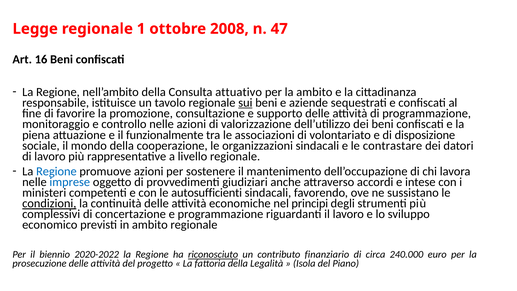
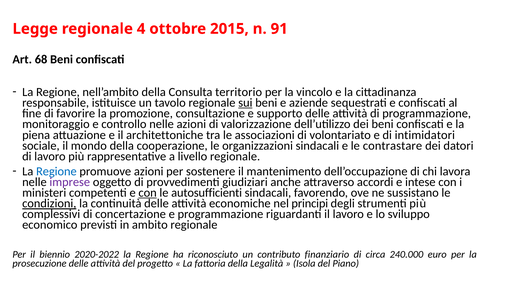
1: 1 -> 4 (141, 29)
2008: 2008 -> 2015 (229, 29)
47: 47 -> 91 (279, 29)
16: 16 -> 68 (41, 59)
attuativo: attuativo -> territorio (239, 92)
la ambito: ambito -> vincolo (314, 92)
funzionalmente: funzionalmente -> architettoniche (165, 135)
disposizione: disposizione -> intimidatori (425, 135)
imprese colour: blue -> purple (70, 182)
con underline: none -> present (148, 193)
riconosciuto underline: present -> none (213, 254)
